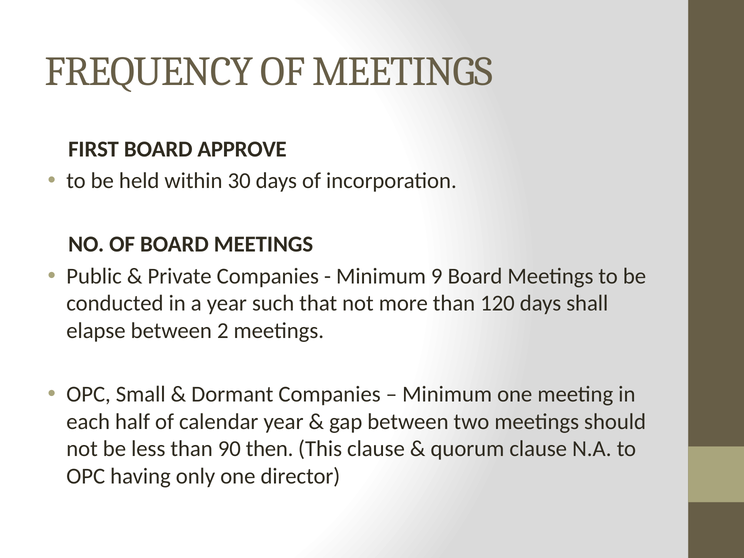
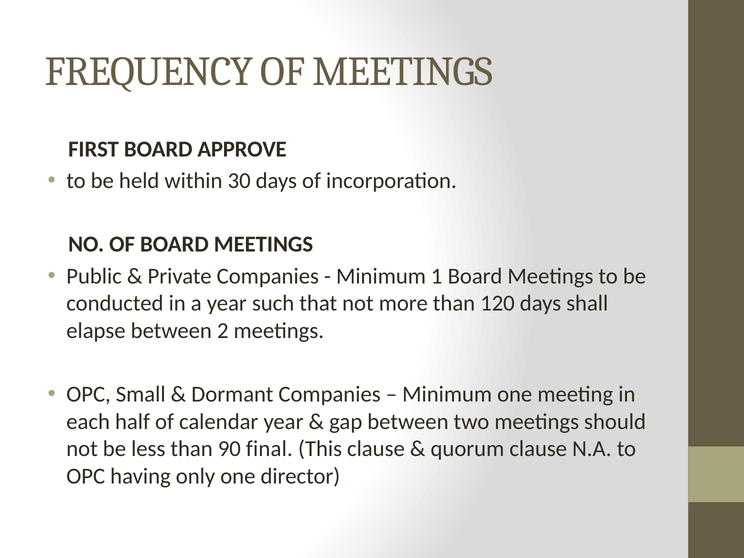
9: 9 -> 1 (437, 276)
then: then -> final (269, 449)
